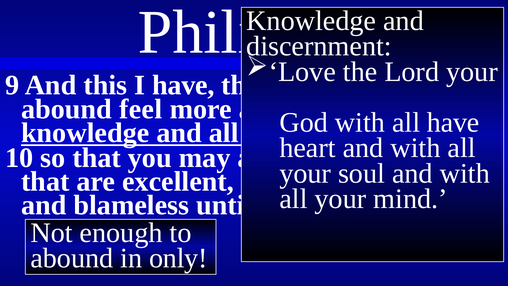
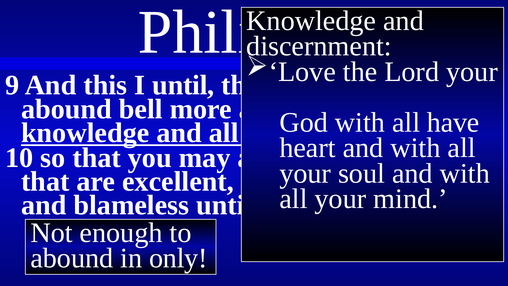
I have: have -> until (183, 85)
feel: feel -> bell (141, 109)
